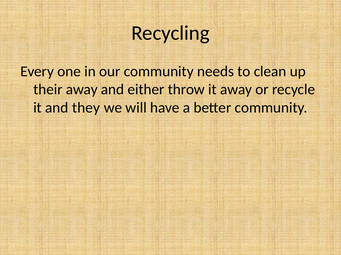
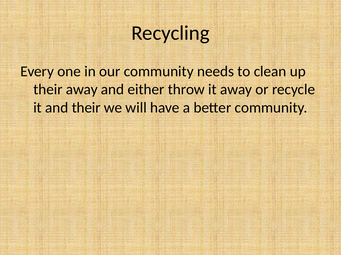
and they: they -> their (86, 108)
